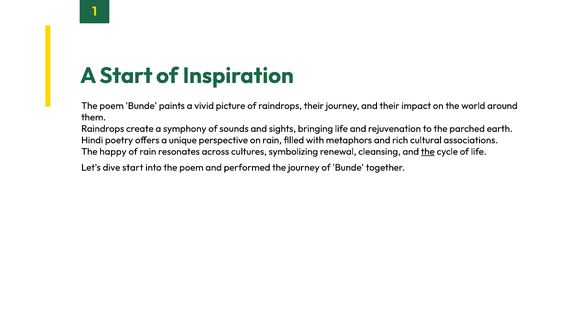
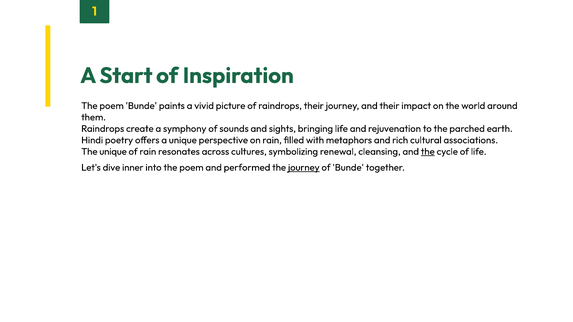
The happy: happy -> unique (113, 152)
dive start: start -> inner (133, 168)
journey underline: none -> present (304, 168)
